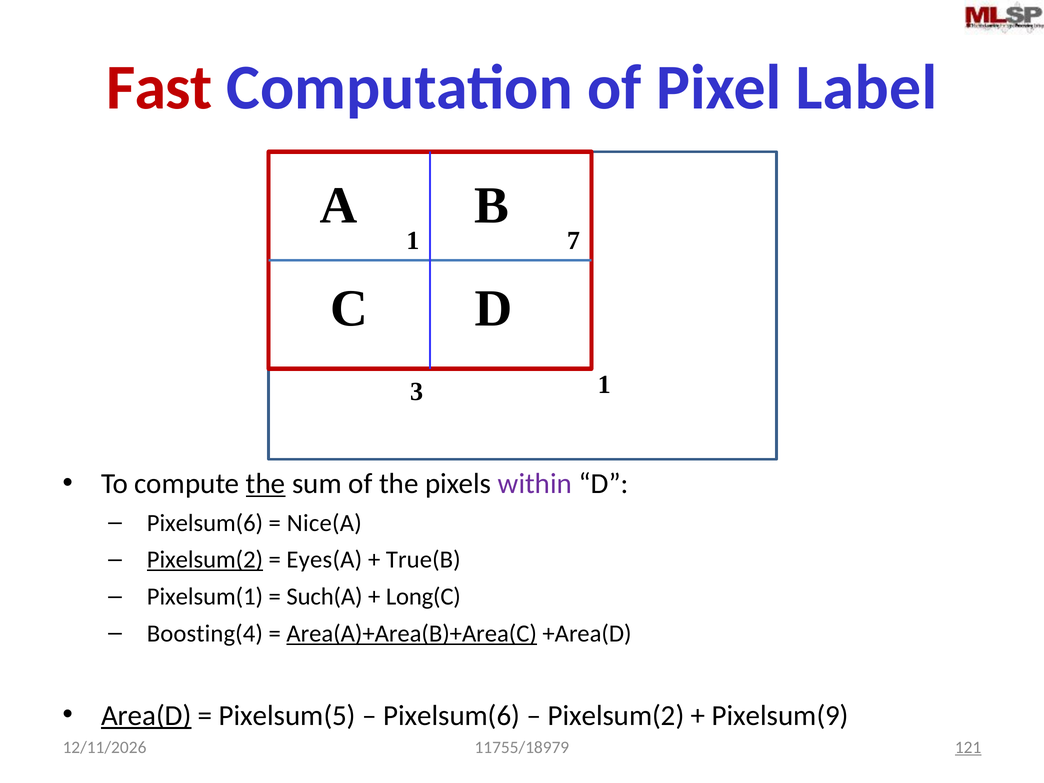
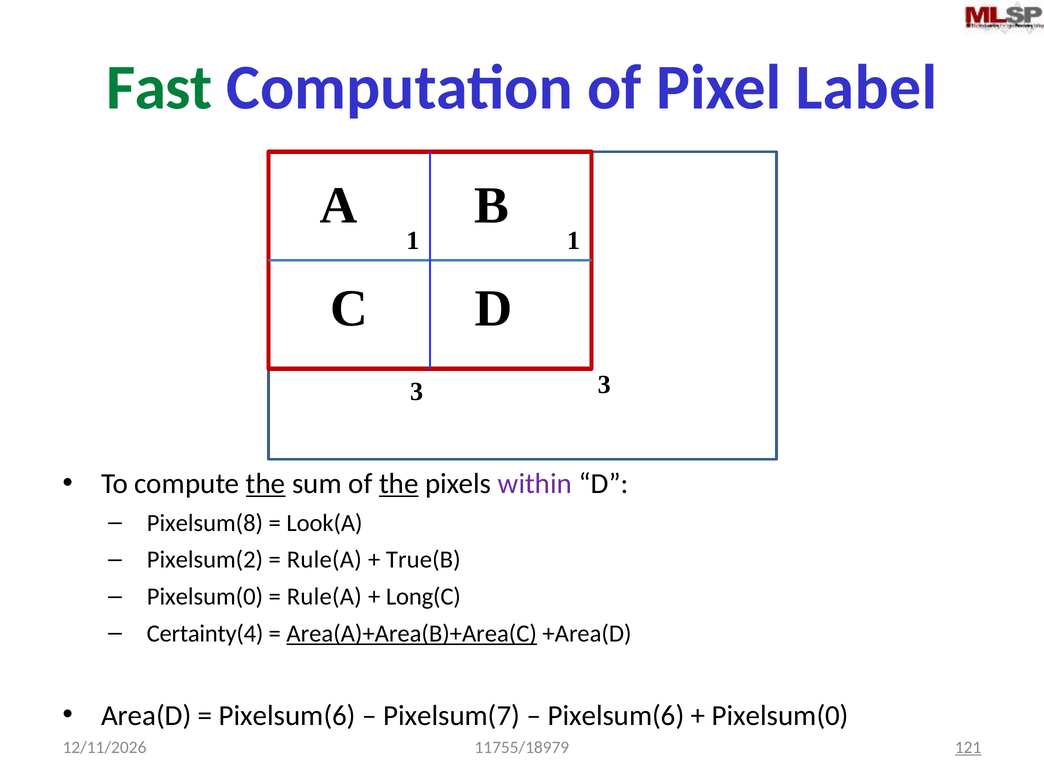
Fast colour: red -> green (159, 87)
1 7: 7 -> 1 (573, 241)
3 1: 1 -> 3 (604, 385)
the underline: none -> present (399, 484)
Pixelsum(6: Pixelsum(6 -> Pixelsum(8 (205, 523)
Nice(A: Nice(A -> Look(A (324, 523)
Pixelsum(2 underline: present -> none (205, 560)
Eyes(A: Eyes(A -> Rule(A (324, 560)
Pixelsum(1: Pixelsum(1 -> Pixelsum(0 (205, 597)
Such(A: Such(A -> Rule(A (324, 597)
Boosting(4: Boosting(4 -> Certainty(4 (205, 634)
Area(D underline: present -> none (146, 715)
Pixelsum(5: Pixelsum(5 -> Pixelsum(6 (287, 715)
Pixelsum(6: Pixelsum(6 -> Pixelsum(7 (452, 715)
Pixelsum(2: Pixelsum(2 -> Pixelsum(6 (616, 715)
Pixelsum(9: Pixelsum(9 -> Pixelsum(0 (780, 715)
